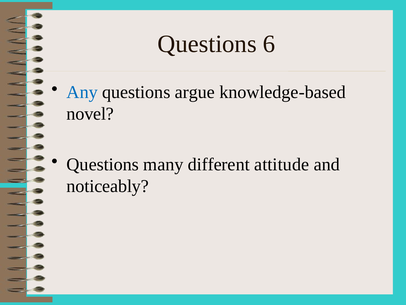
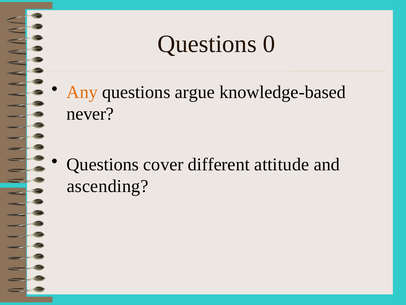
6: 6 -> 0 (269, 44)
Any colour: blue -> orange (82, 92)
novel: novel -> never (90, 114)
many: many -> cover (163, 164)
noticeably: noticeably -> ascending (108, 186)
